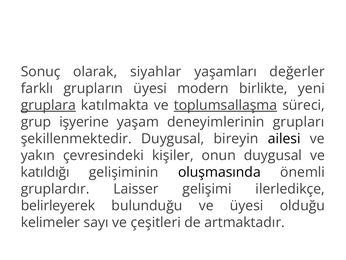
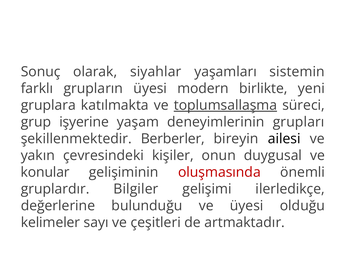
değerler: değerler -> sistemin (297, 72)
gruplara underline: present -> none (48, 105)
şekillenmektedir Duygusal: Duygusal -> Berberler (173, 139)
katıldığı: katıldığı -> konular (45, 172)
oluşmasında colour: black -> red (219, 172)
Laisser: Laisser -> Bilgiler (136, 189)
belirleyerek: belirleyerek -> değerlerine (58, 205)
